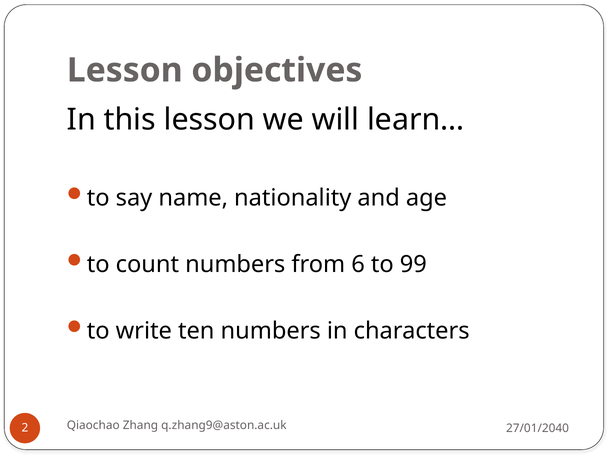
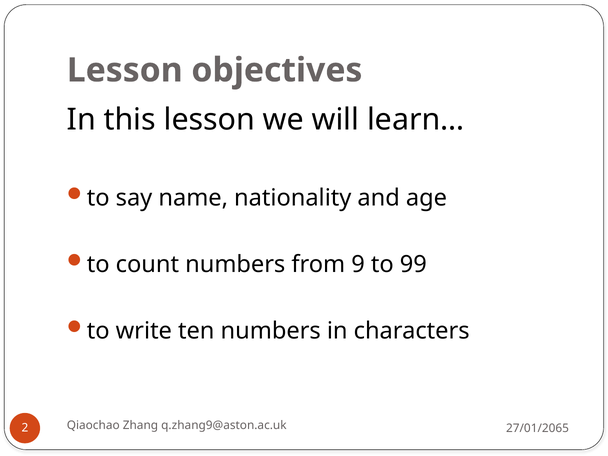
6: 6 -> 9 (358, 264)
27/01/2040: 27/01/2040 -> 27/01/2065 (538, 428)
